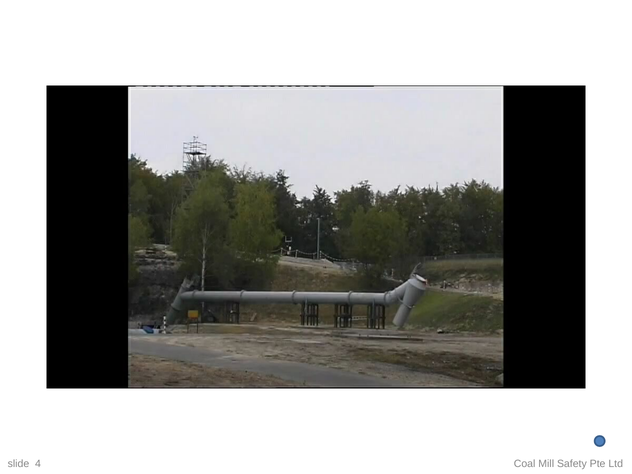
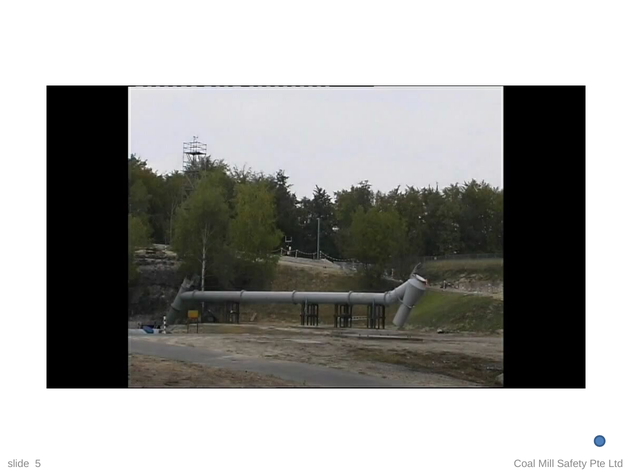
4: 4 -> 5 (38, 464)
